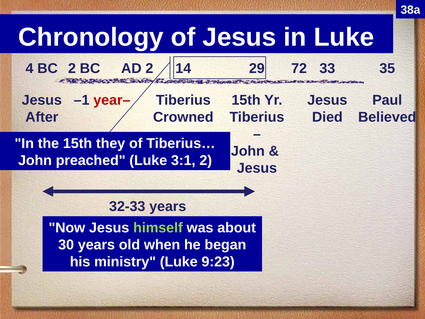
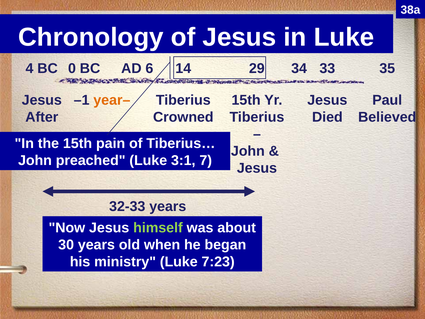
BC 2: 2 -> 0 (72, 68)
AD 2: 2 -> 6 (149, 68)
72: 72 -> 34 (299, 68)
year– colour: red -> orange (112, 100)
they: they -> pain (111, 143)
3:1 2: 2 -> 7 (206, 160)
9:23: 9:23 -> 7:23 (218, 262)
